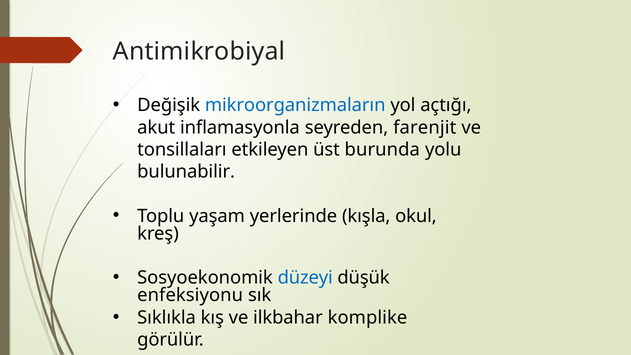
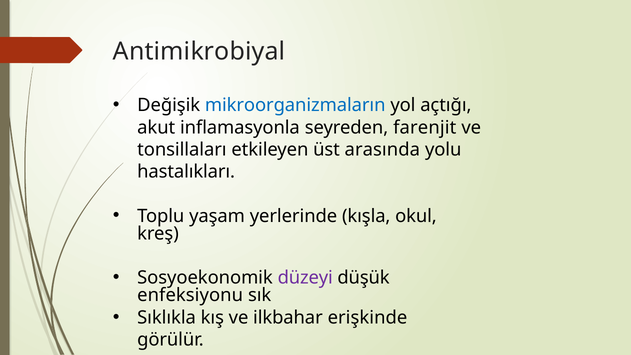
burunda: burunda -> arasında (382, 150)
bulunabilir: bulunabilir -> hastalıkları (186, 172)
düzeyi colour: blue -> purple (305, 278)
komplike: komplike -> erişkinde (367, 317)
